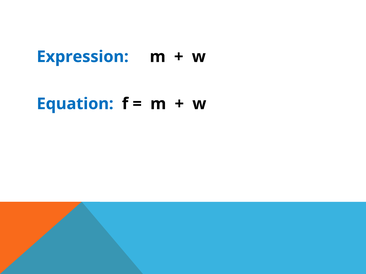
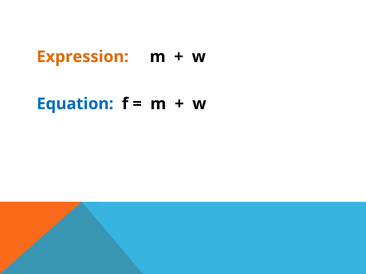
Expression colour: blue -> orange (83, 57)
